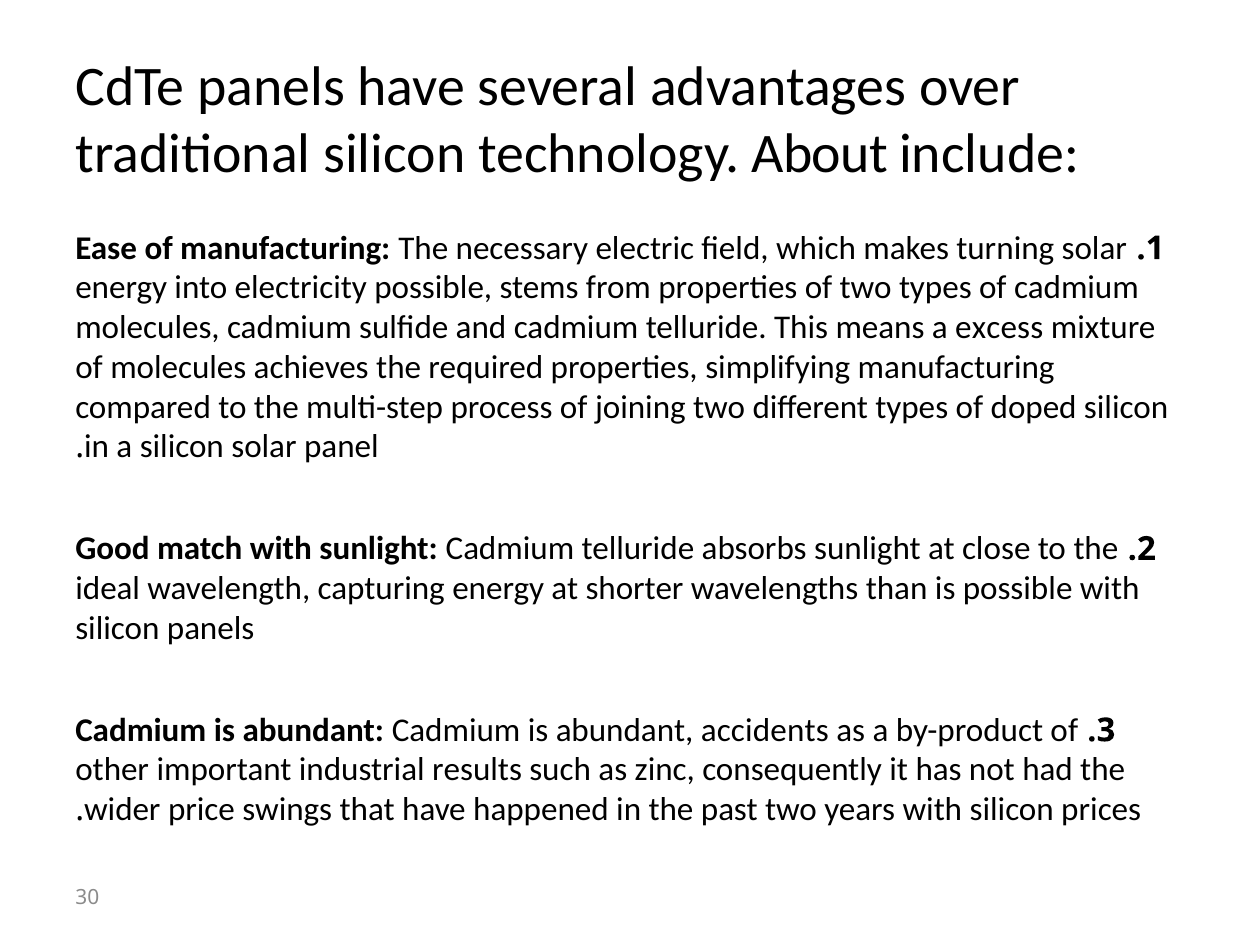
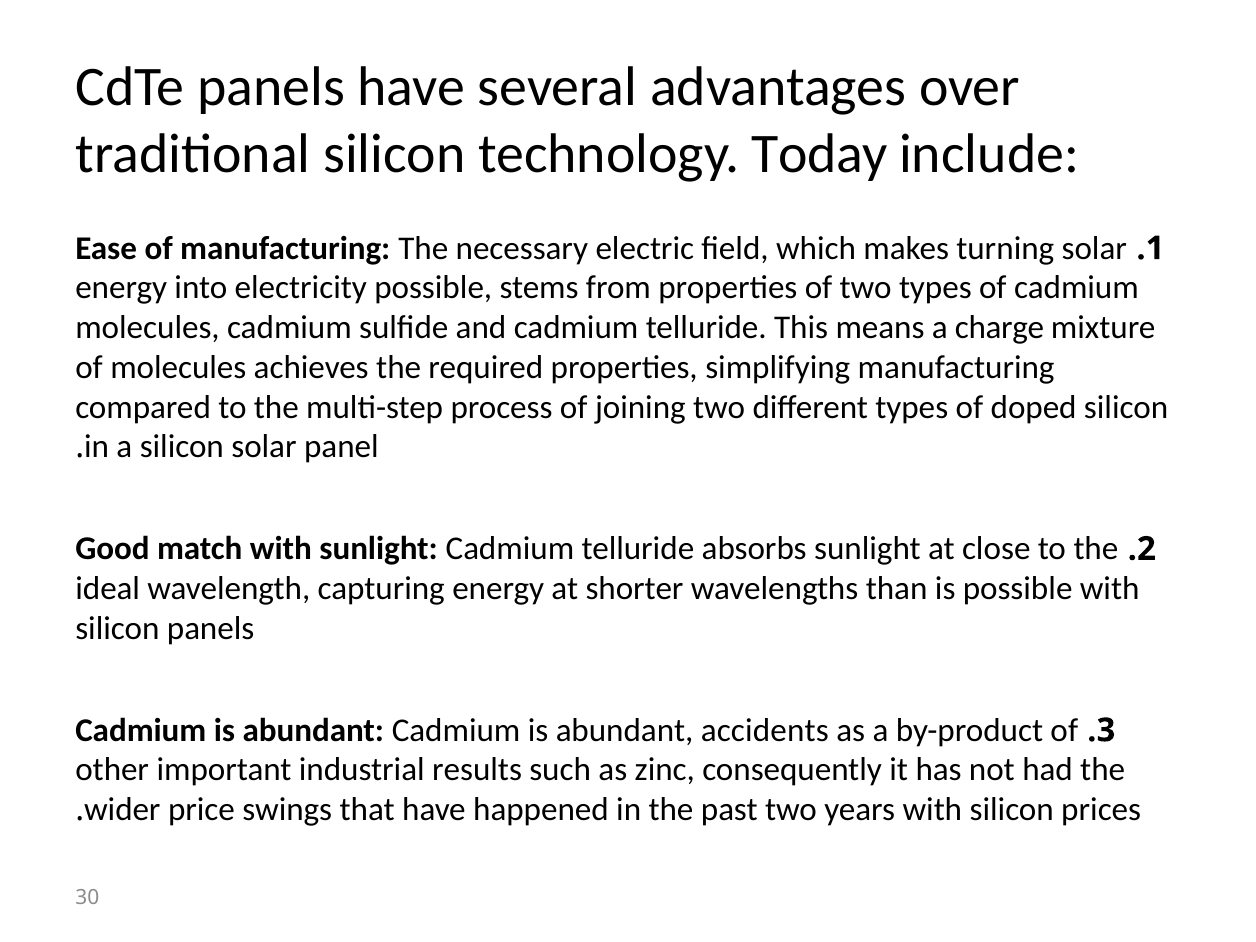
About: About -> Today (820, 154)
excess: excess -> charge (1000, 328)
